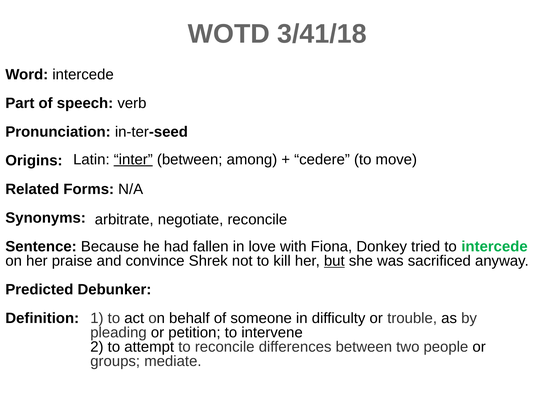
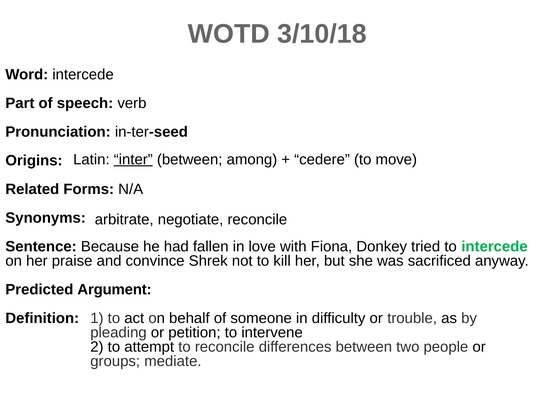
3/41/18: 3/41/18 -> 3/10/18 (322, 34)
but underline: present -> none (334, 261)
Debunker: Debunker -> Argument (114, 289)
